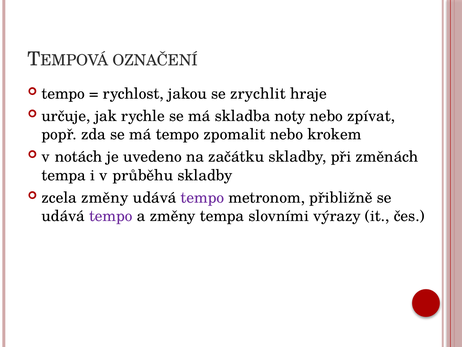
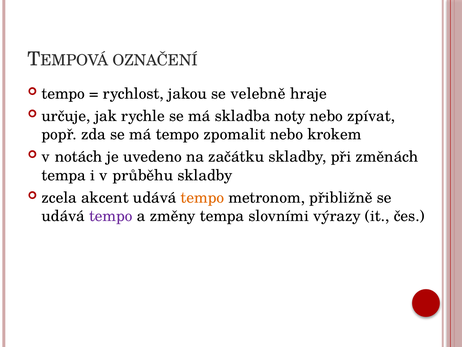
zrychlit: zrychlit -> velebně (258, 93)
zcela změny: změny -> akcent (105, 197)
tempo colour: purple -> orange (202, 197)
